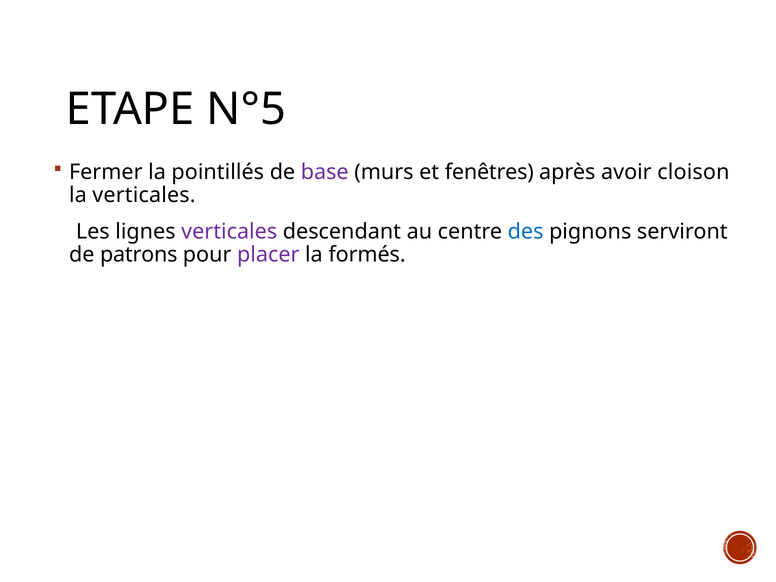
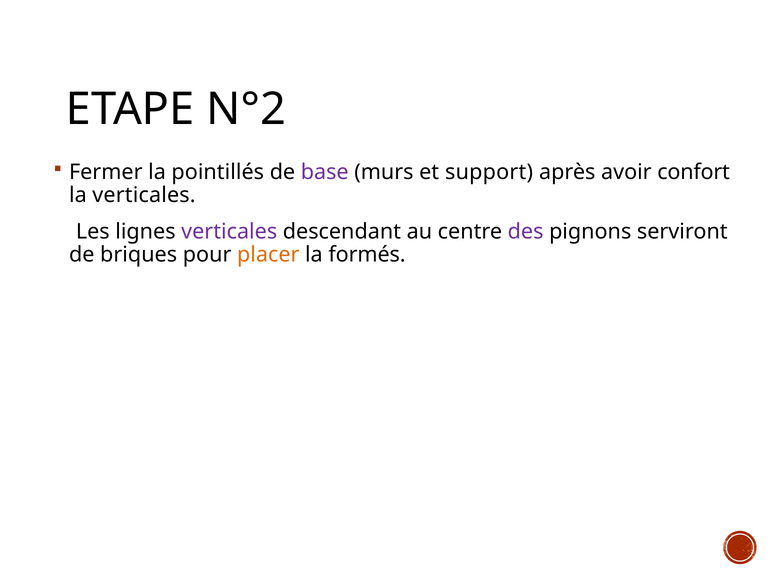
N°5: N°5 -> N°2 (246, 109)
fenêtres: fenêtres -> support (489, 172)
cloison: cloison -> confort (694, 172)
des colour: blue -> purple (526, 232)
patrons: patrons -> briques (139, 255)
placer colour: purple -> orange (268, 255)
